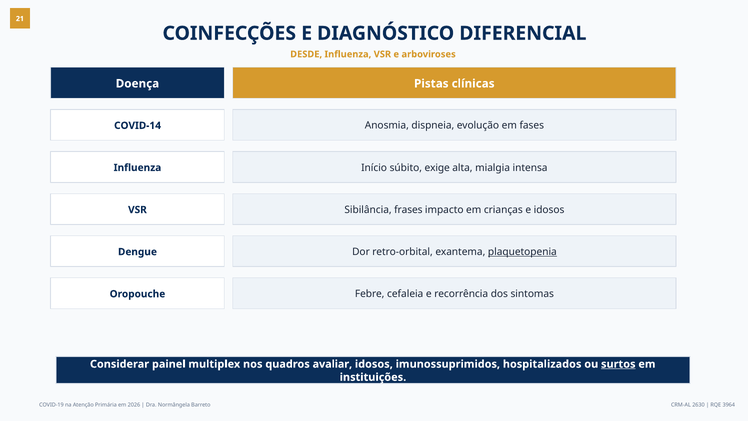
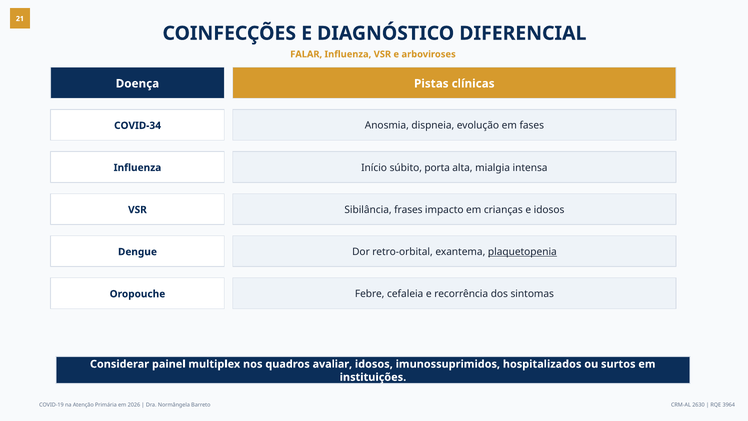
DESDE: DESDE -> FALAR (306, 54)
COVID-14: COVID-14 -> COVID-34 (138, 126)
exige: exige -> porta (437, 168)
surtos underline: present -> none (618, 364)
